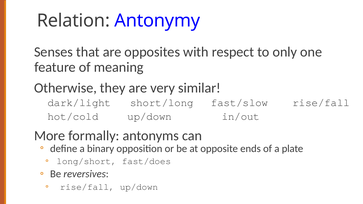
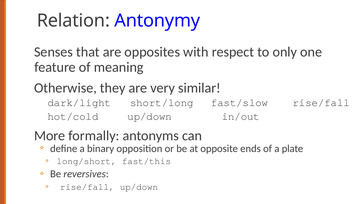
fast/does: fast/does -> fast/this (146, 161)
